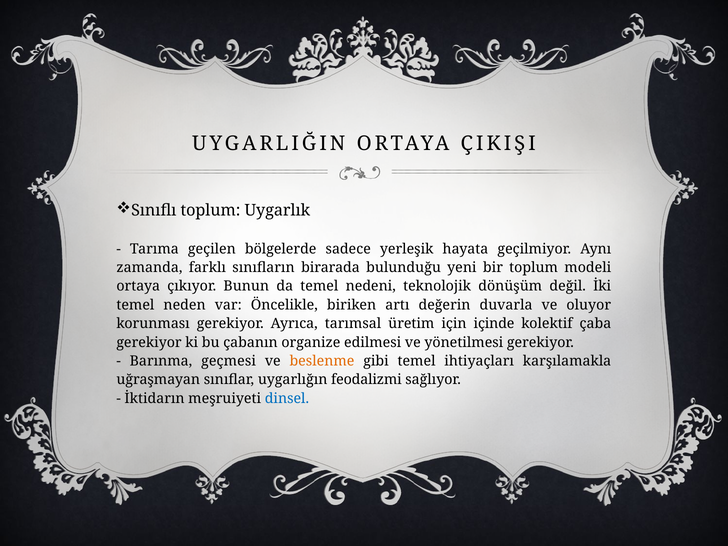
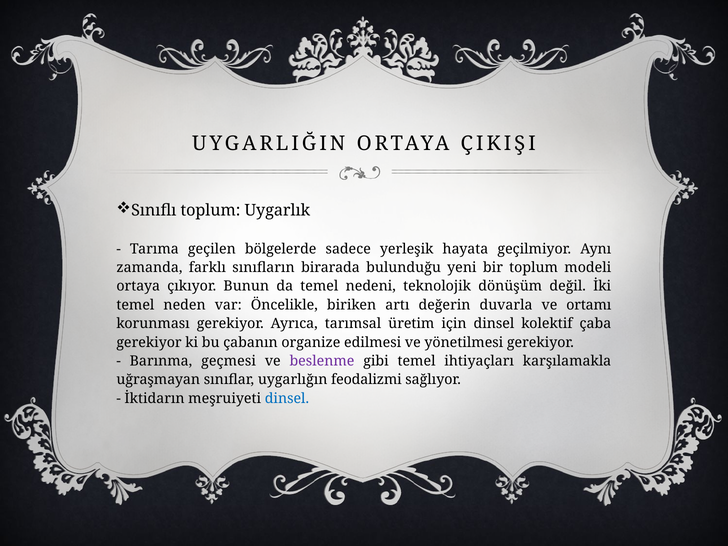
oluyor: oluyor -> ortamı (589, 305)
için içinde: içinde -> dinsel (494, 324)
beslenme colour: orange -> purple (322, 361)
